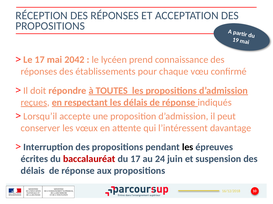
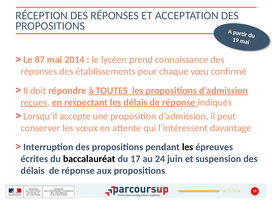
Le 17: 17 -> 87 (40, 60)
2042: 2042 -> 2014 (74, 60)
baccalauréat colour: red -> black (89, 159)
